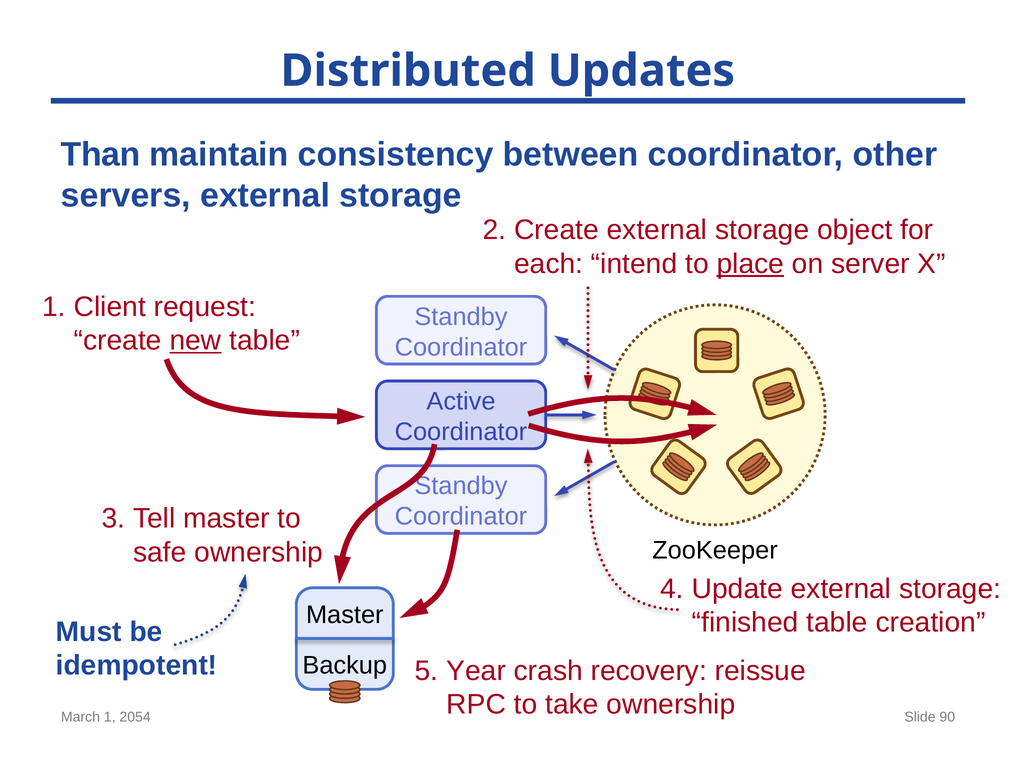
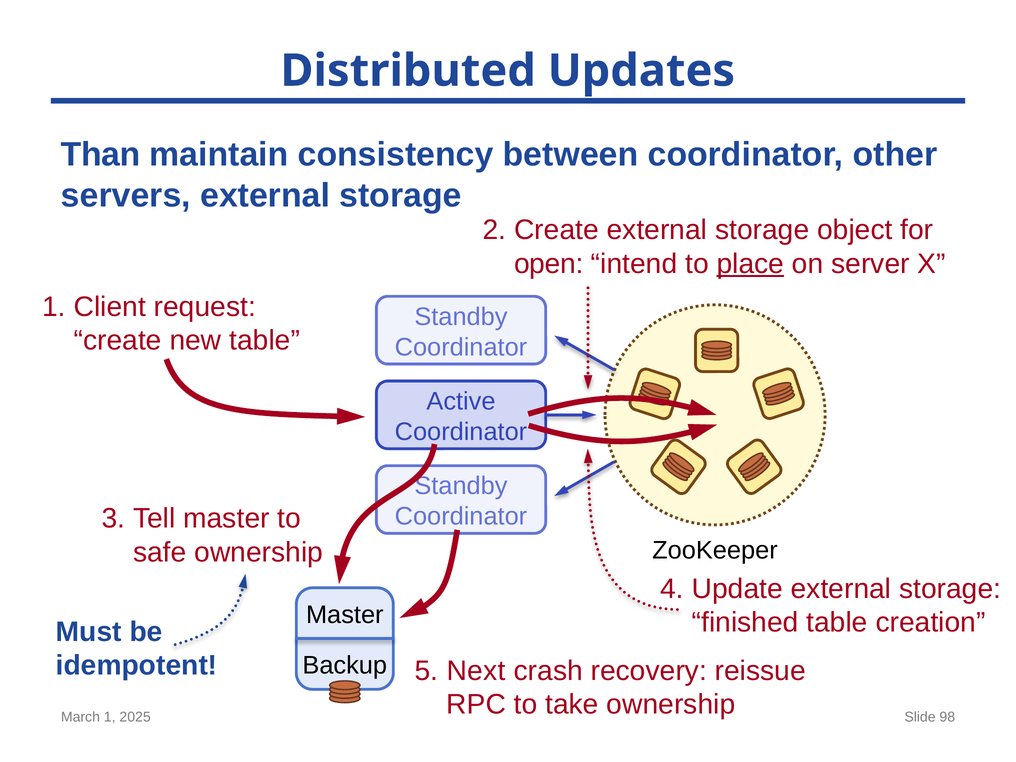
each: each -> open (549, 264)
new underline: present -> none (195, 341)
Year: Year -> Next (476, 671)
2054: 2054 -> 2025 (135, 717)
90: 90 -> 98 (947, 717)
